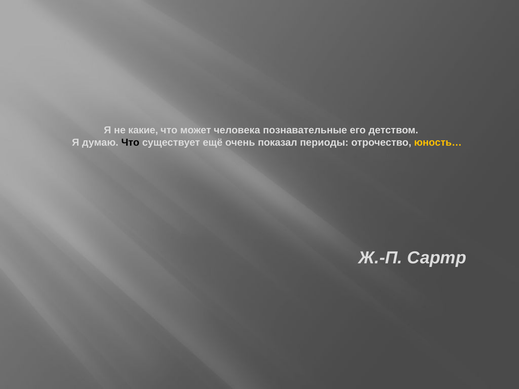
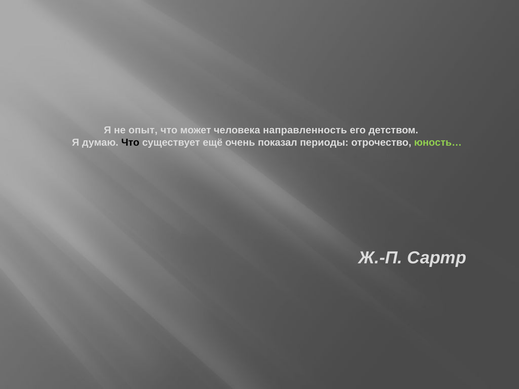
какие: какие -> опыт (143, 130)
познавательные: познавательные -> направленность (305, 130)
юность… colour: yellow -> light green (438, 142)
